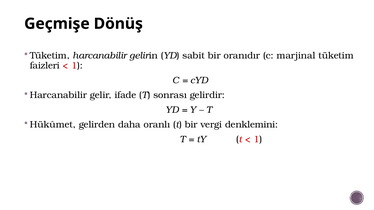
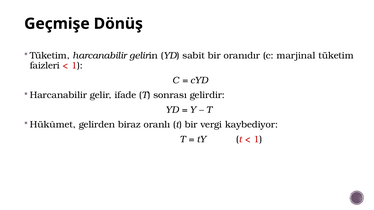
daha: daha -> biraz (129, 125)
denklemini: denklemini -> kaybediyor (252, 125)
